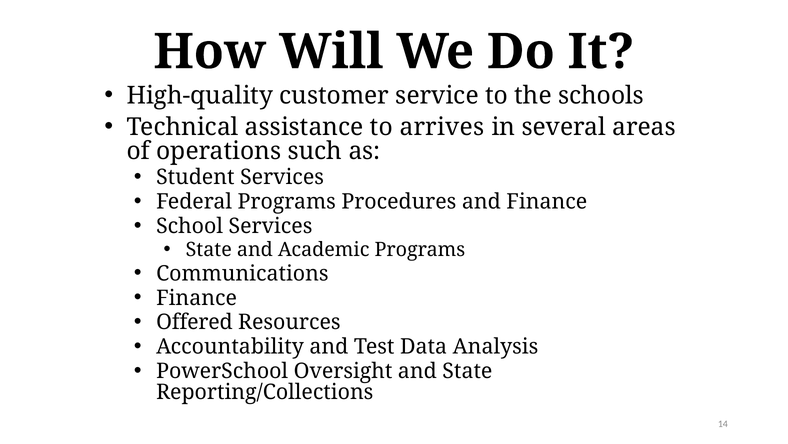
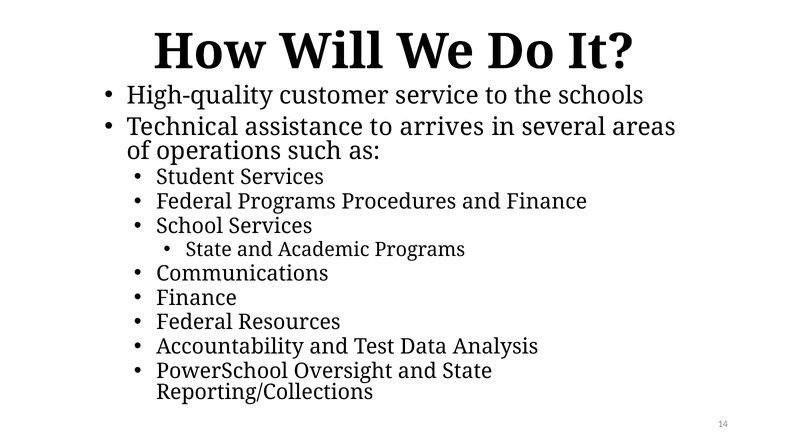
Offered: Offered -> Federal (194, 322)
